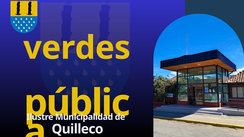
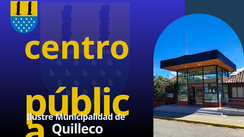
verdes: verdes -> centro (77, 48)
